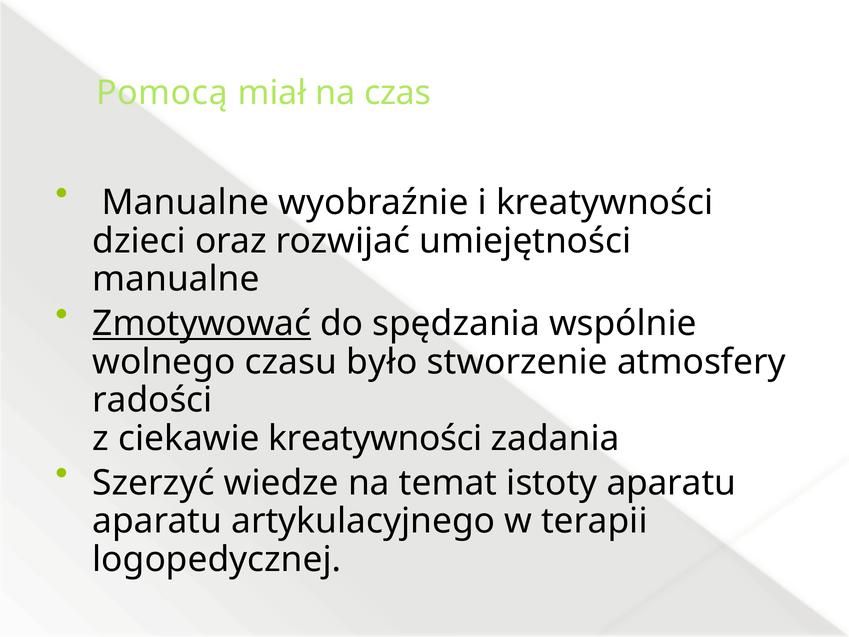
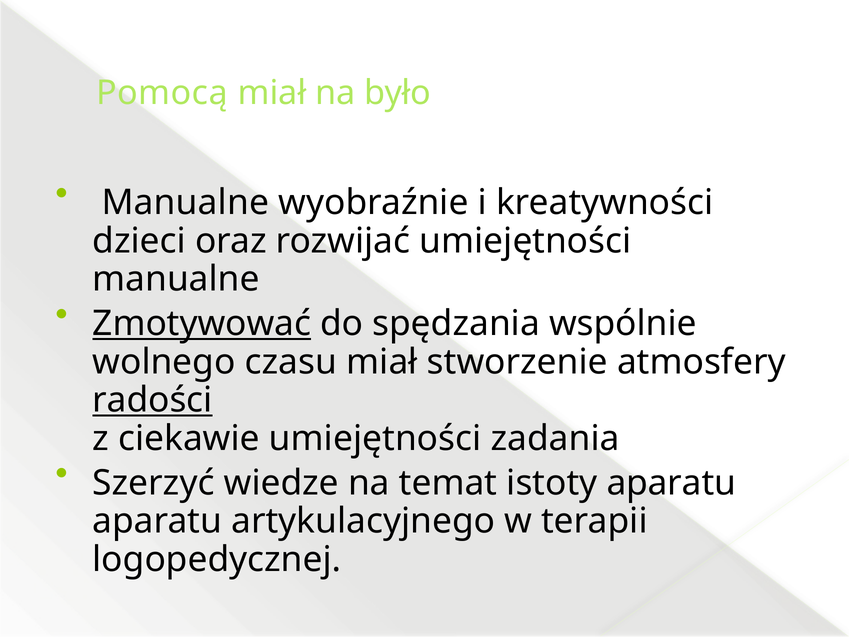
czas: czas -> było (398, 93)
czasu było: było -> miał (382, 362)
radości underline: none -> present (152, 400)
ciekawie kreatywności: kreatywności -> umiejętności (375, 438)
